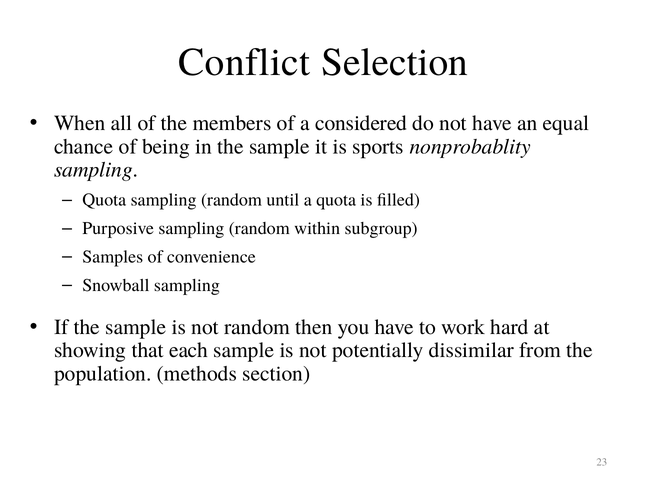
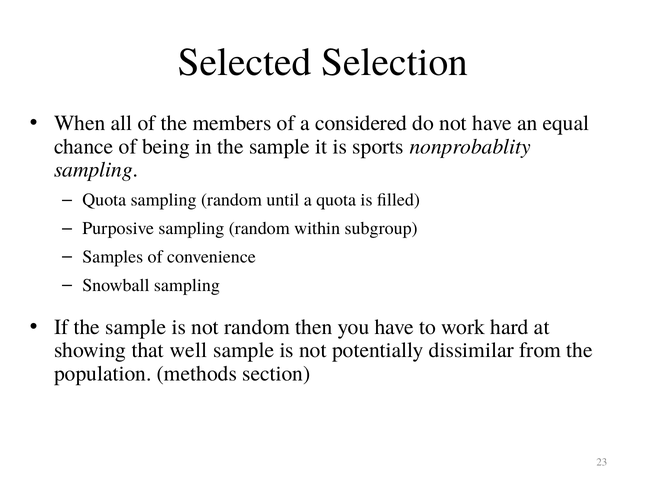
Conflict: Conflict -> Selected (244, 62)
each: each -> well (188, 350)
